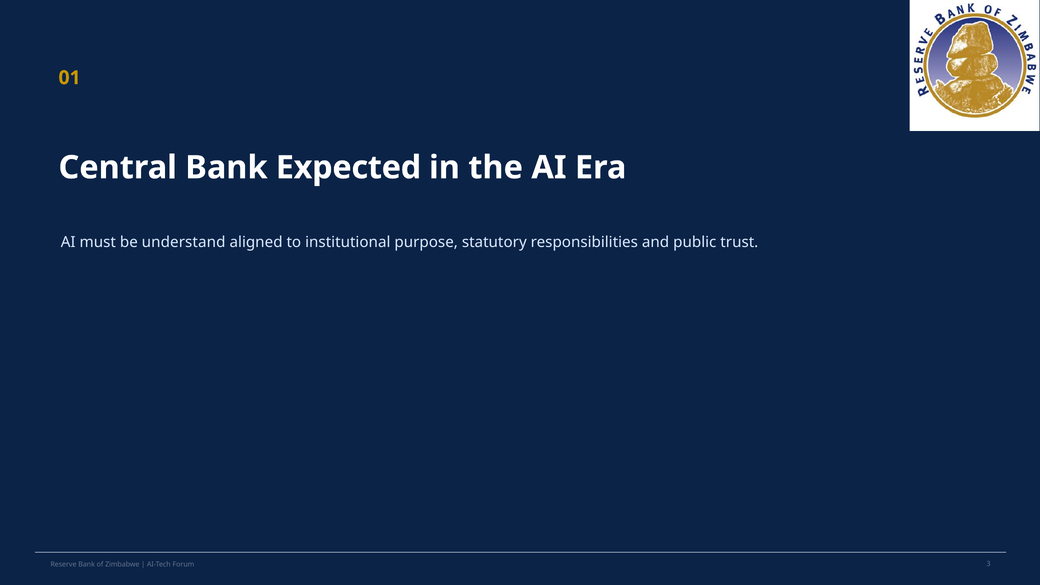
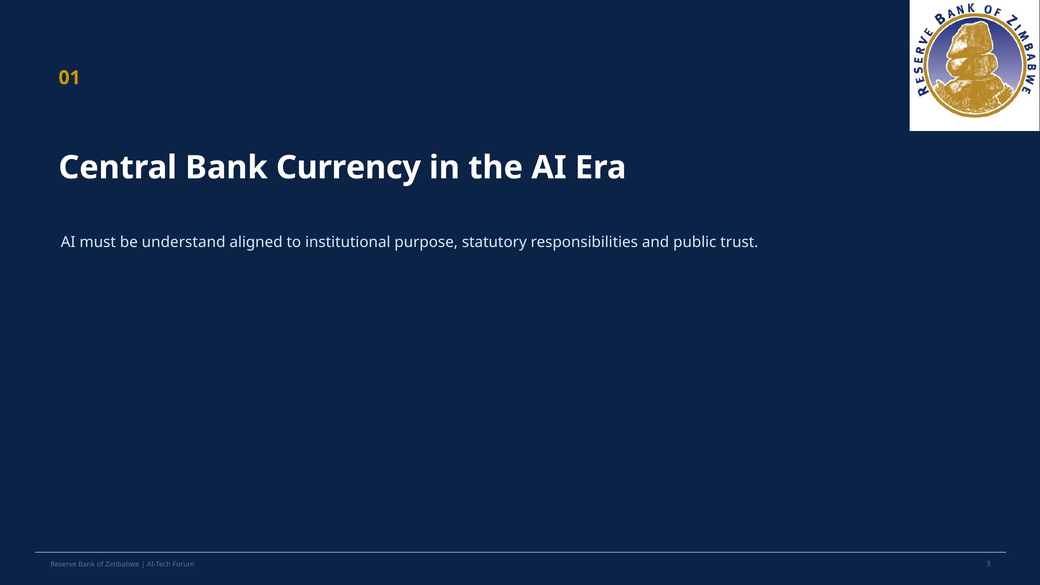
Expected: Expected -> Currency (348, 168)
